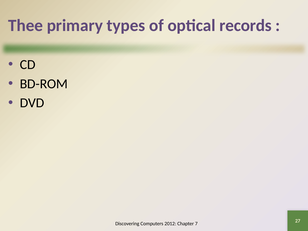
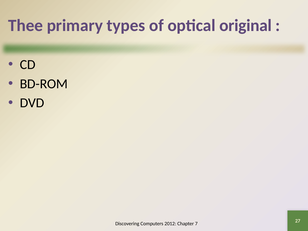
records: records -> original (246, 26)
